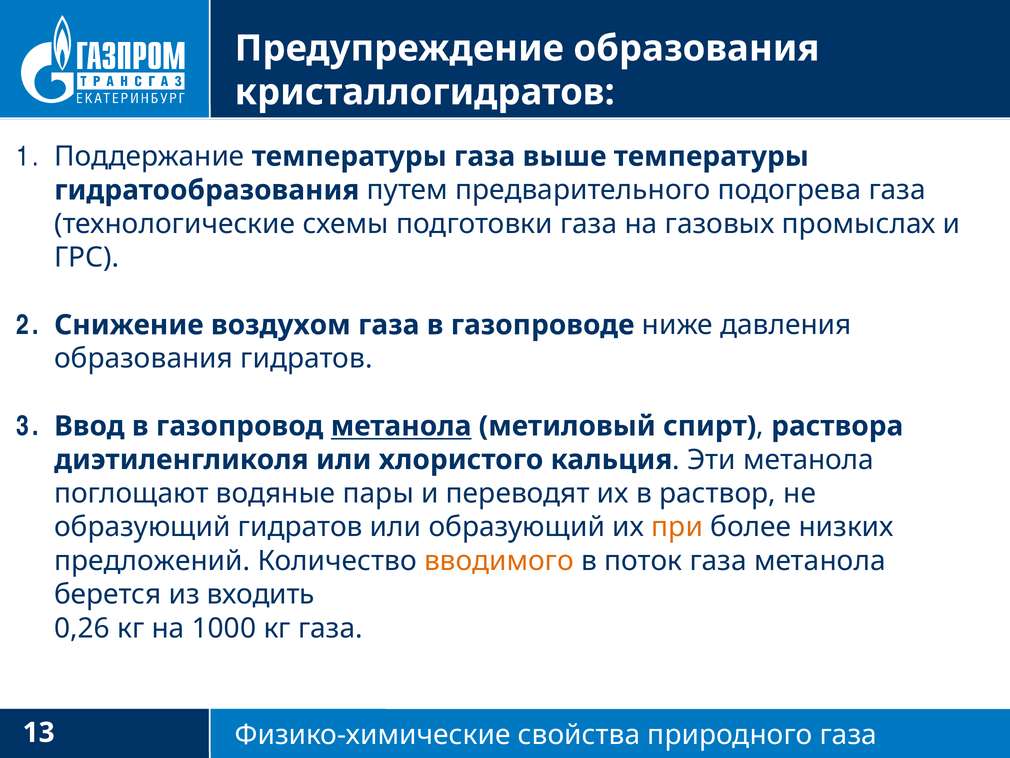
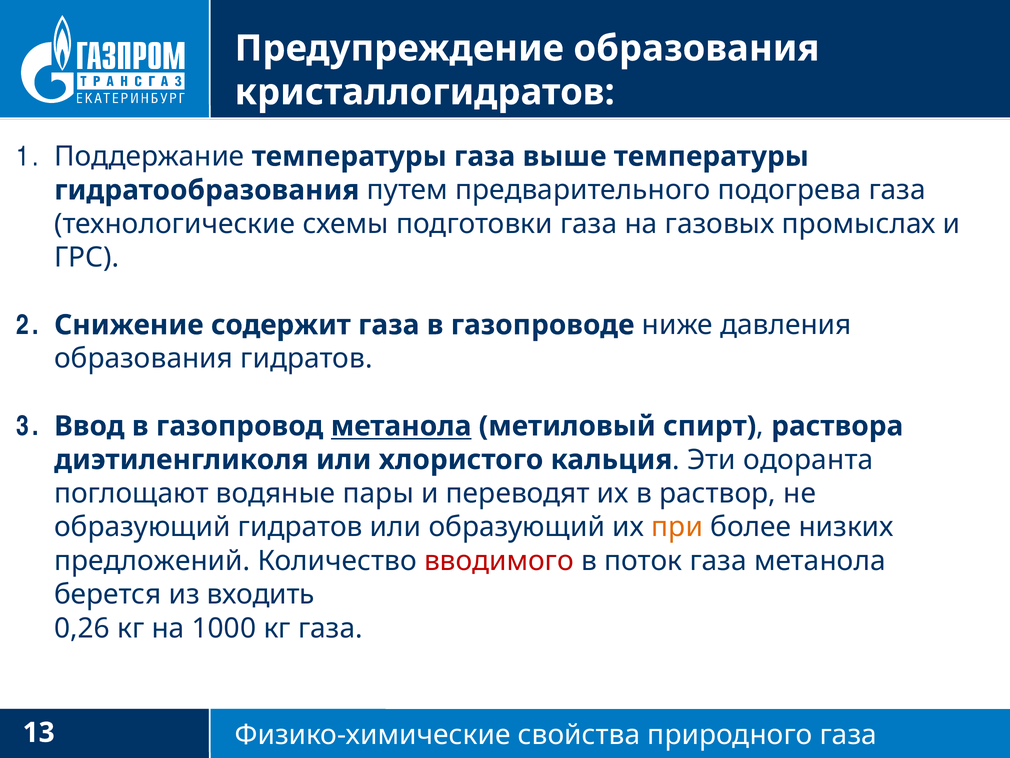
воздухом: воздухом -> содержит (281, 325)
Эти метанола: метанола -> одоранта (808, 460)
вводимого colour: orange -> red (499, 561)
